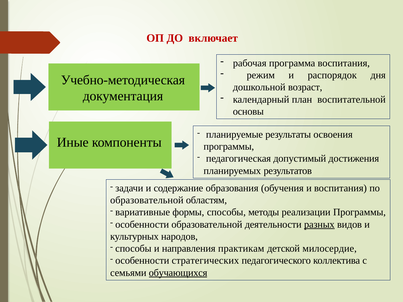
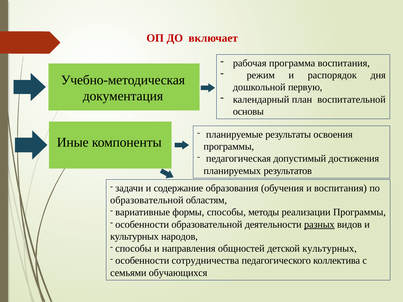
возраст: возраст -> первую (305, 87)
практикам: практикам -> общностей (241, 249)
детской милосердие: милосердие -> культурных (330, 249)
стратегических: стратегических -> сотрудничества (205, 261)
обучающихся underline: present -> none (178, 273)
